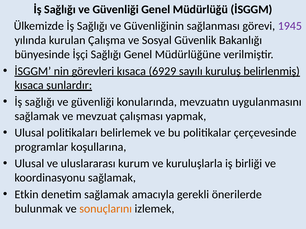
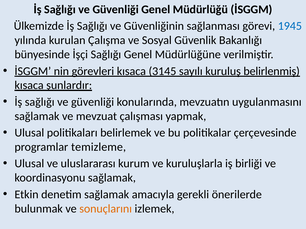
1945 colour: purple -> blue (290, 26)
6929: 6929 -> 3145 (162, 71)
koşullarına: koşullarına -> temizleme (99, 147)
